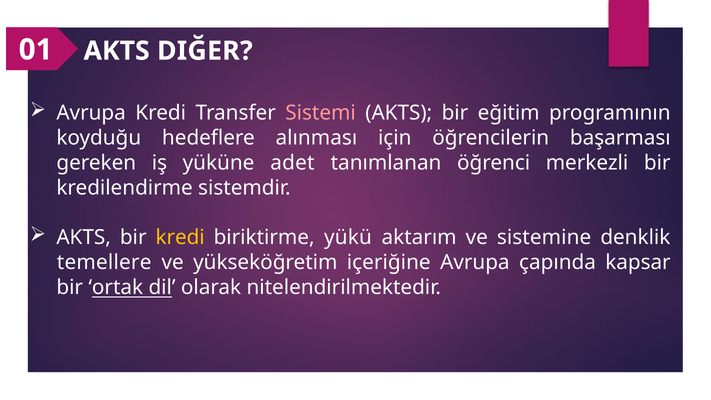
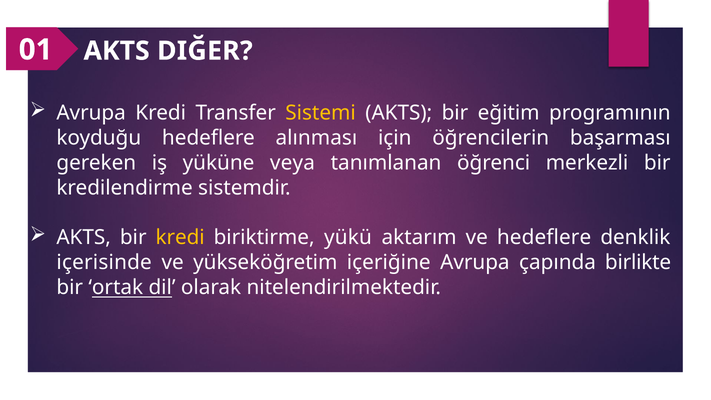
Sistemi colour: pink -> yellow (321, 113)
adet: adet -> veya (292, 163)
ve sistemine: sistemine -> hedeflere (544, 238)
temellere: temellere -> içerisinde (104, 262)
kapsar: kapsar -> birlikte (638, 262)
